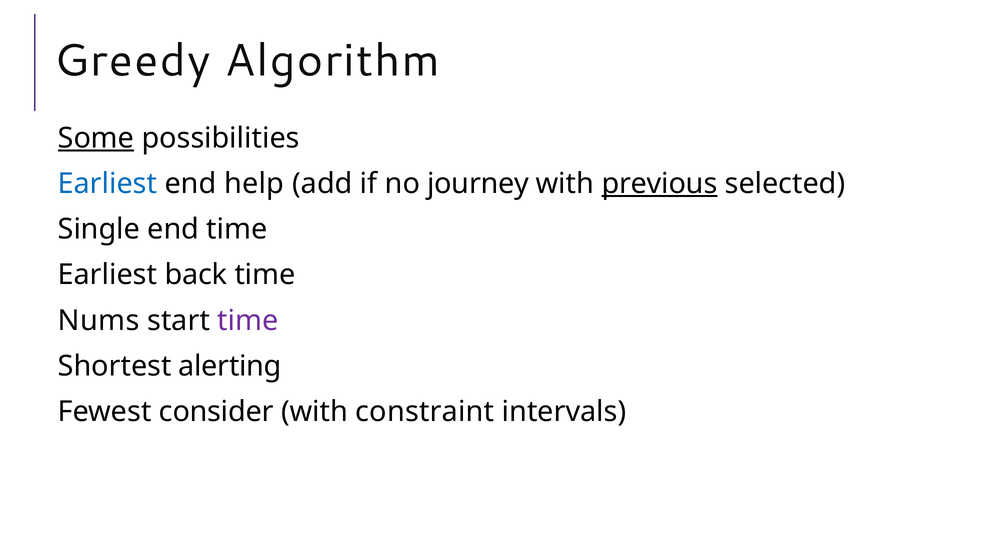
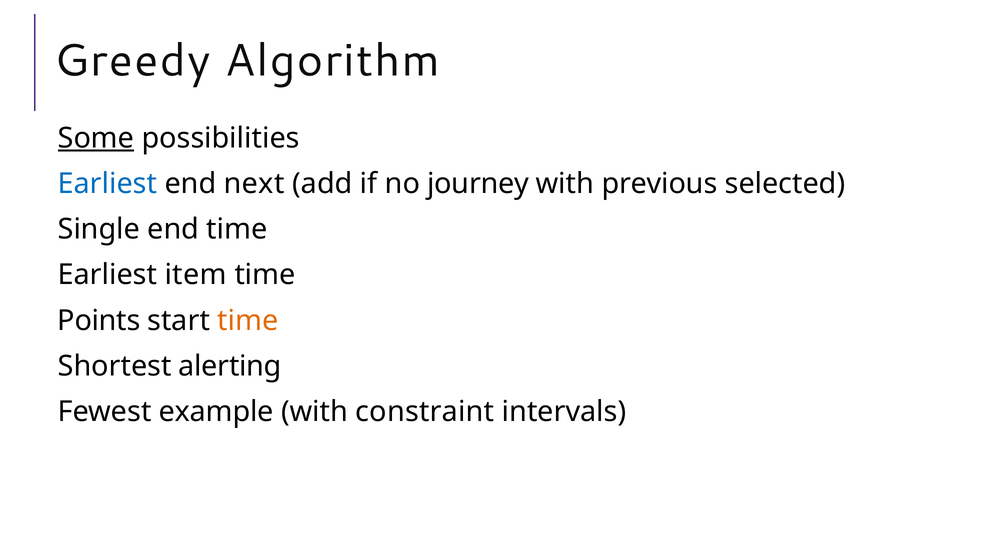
help: help -> next (254, 183)
previous underline: present -> none (659, 183)
back: back -> item (196, 275)
Nums: Nums -> Points (99, 320)
time colour: purple -> orange (248, 320)
consider: consider -> example (216, 411)
